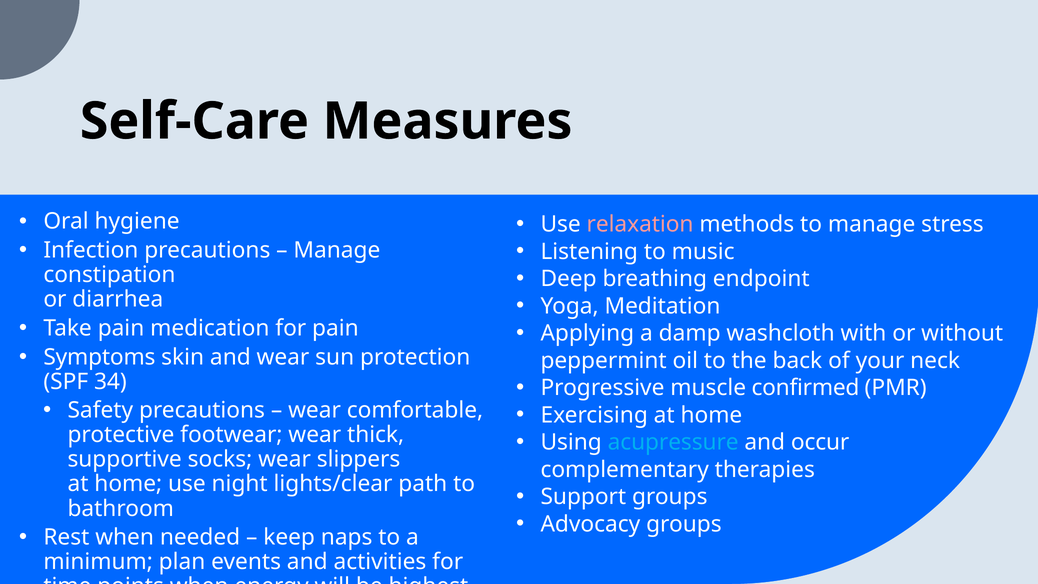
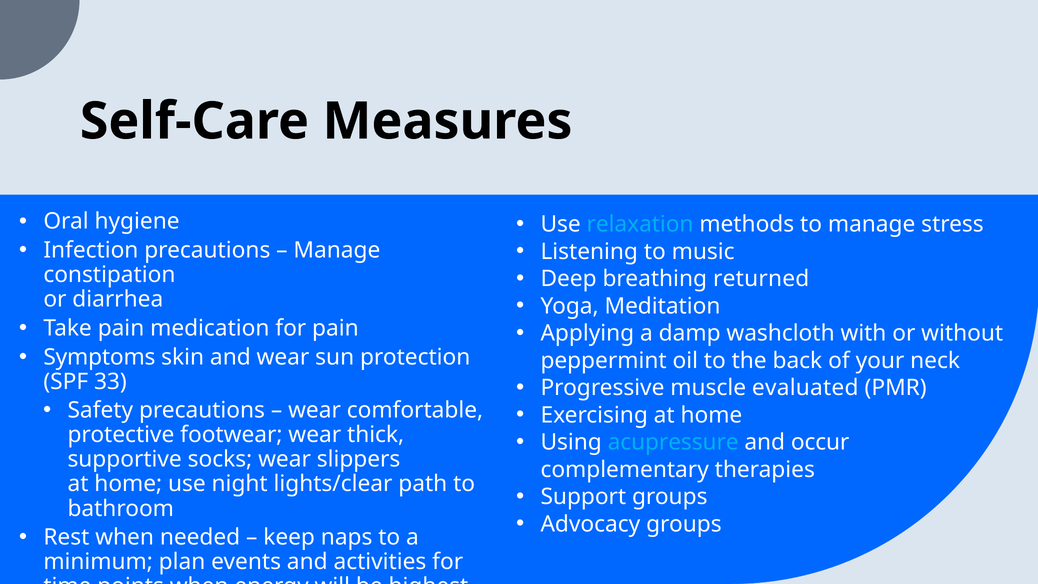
relaxation colour: pink -> light blue (640, 224)
endpoint: endpoint -> returned (761, 279)
34: 34 -> 33 (110, 381)
confirmed: confirmed -> evaluated (805, 388)
